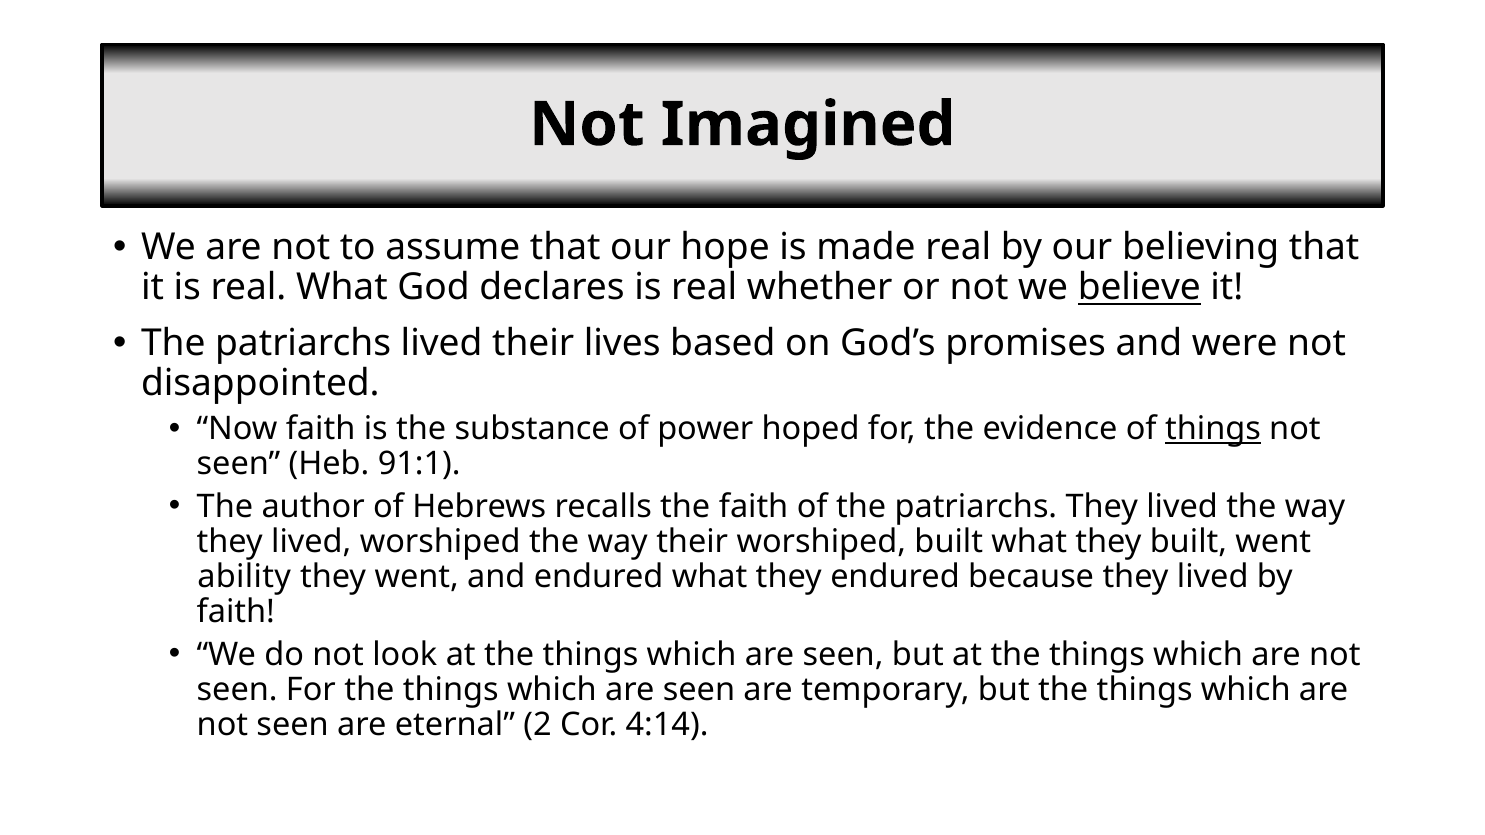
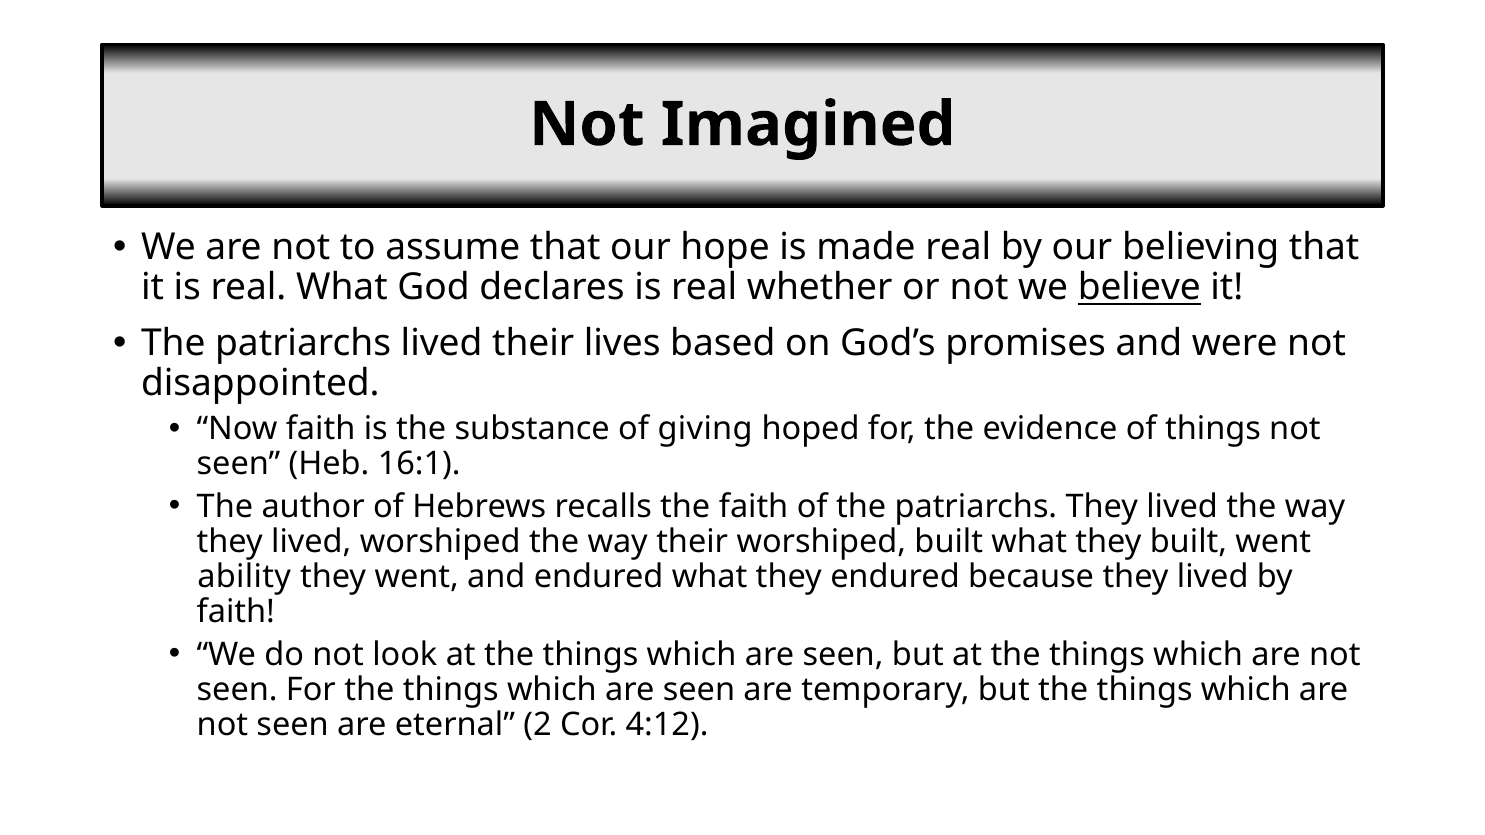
power: power -> giving (705, 429)
things underline: present -> none (1213, 429)
91:1: 91:1 -> 16:1 (419, 464)
4:14: 4:14 -> 4:12 (667, 725)
